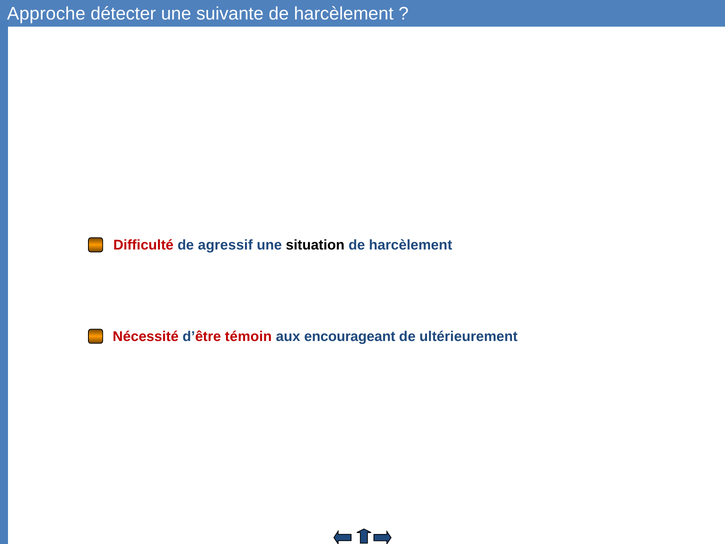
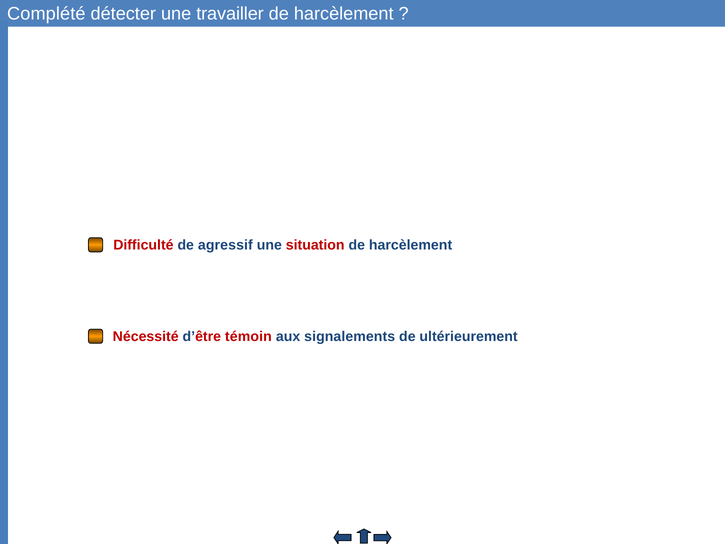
Approche: Approche -> Complété (46, 14)
suivante: suivante -> travailler (230, 14)
situation colour: black -> red (315, 245)
encourageant: encourageant -> signalements (350, 336)
